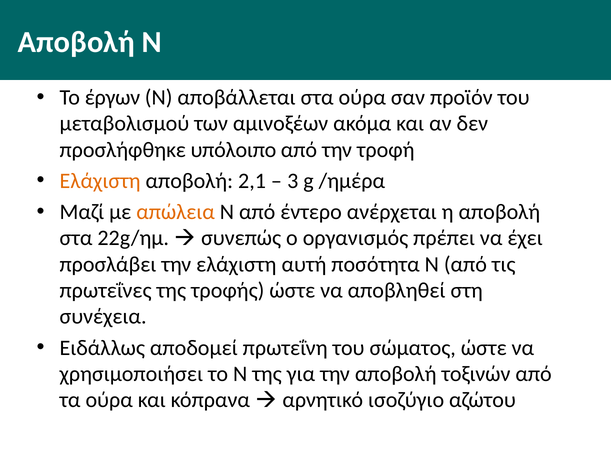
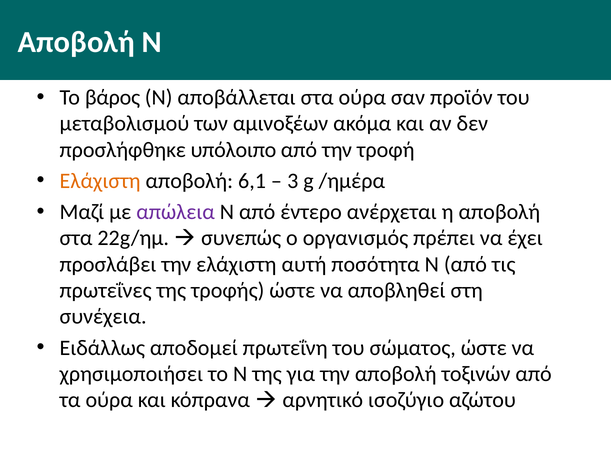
έργων: έργων -> βάρος (113, 98)
2,1: 2,1 -> 6,1 (252, 181)
απώλεια colour: orange -> purple (176, 212)
